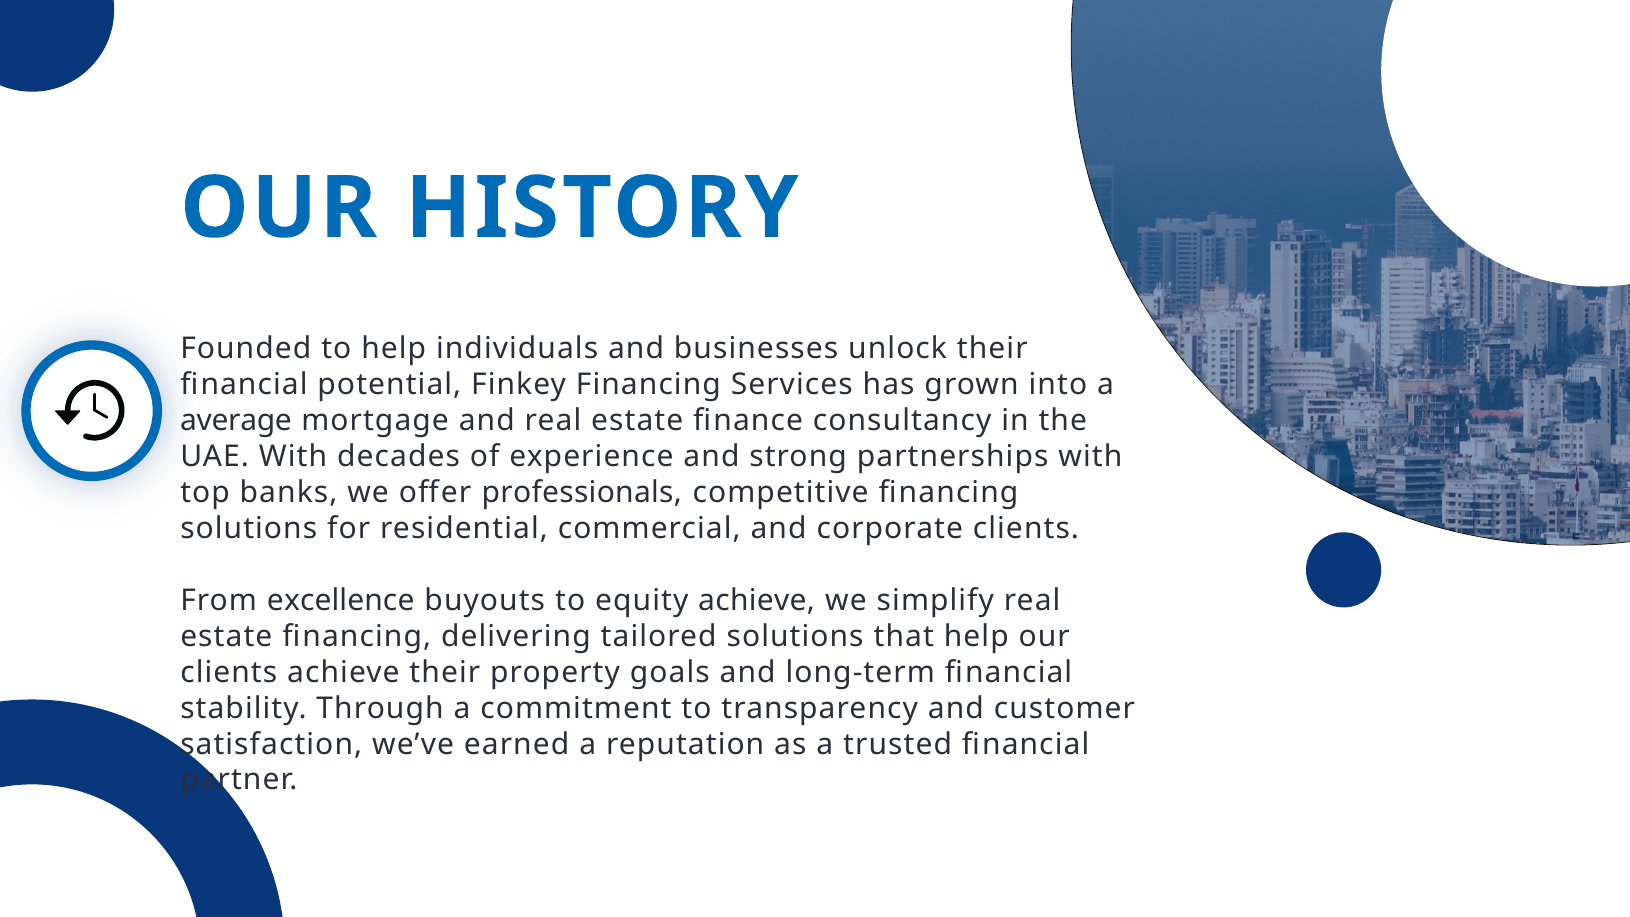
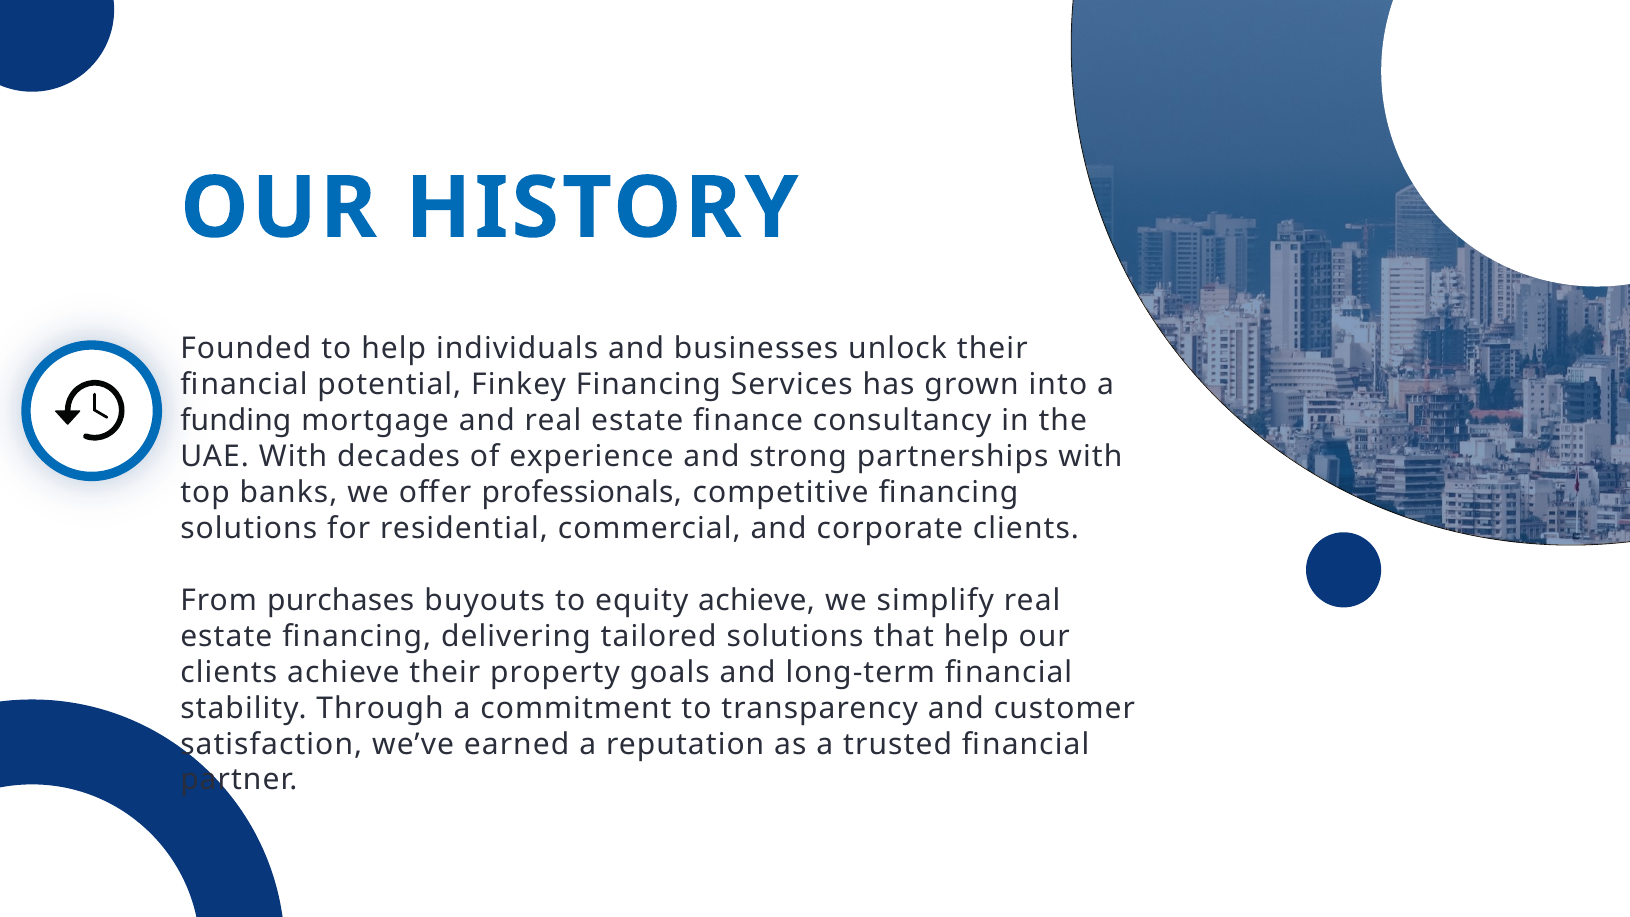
average: average -> funding (236, 420)
excellence: excellence -> purchases (341, 600)
